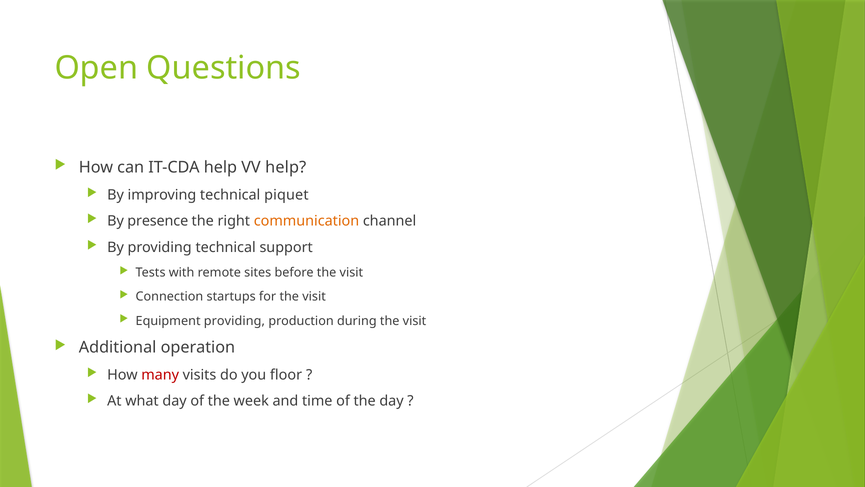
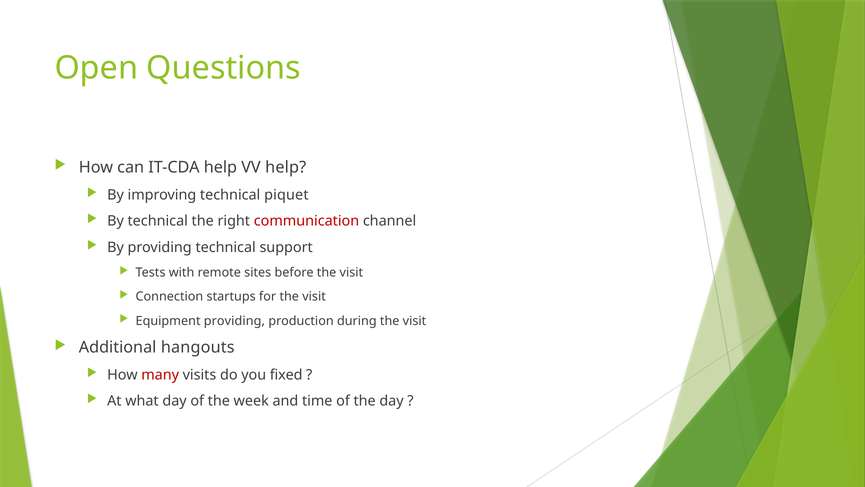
By presence: presence -> technical (158, 221)
communication colour: orange -> red (307, 221)
operation: operation -> hangouts (198, 347)
floor: floor -> fixed (286, 375)
